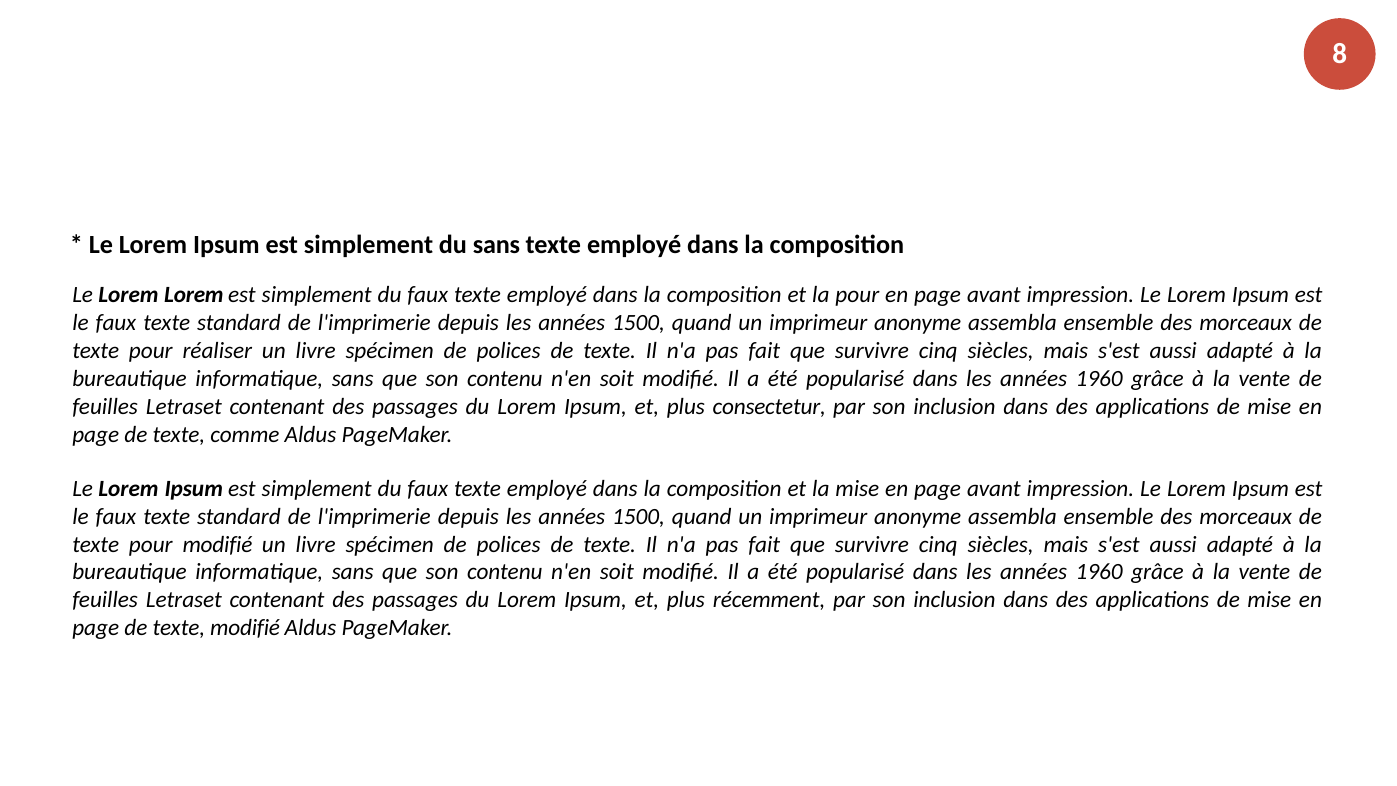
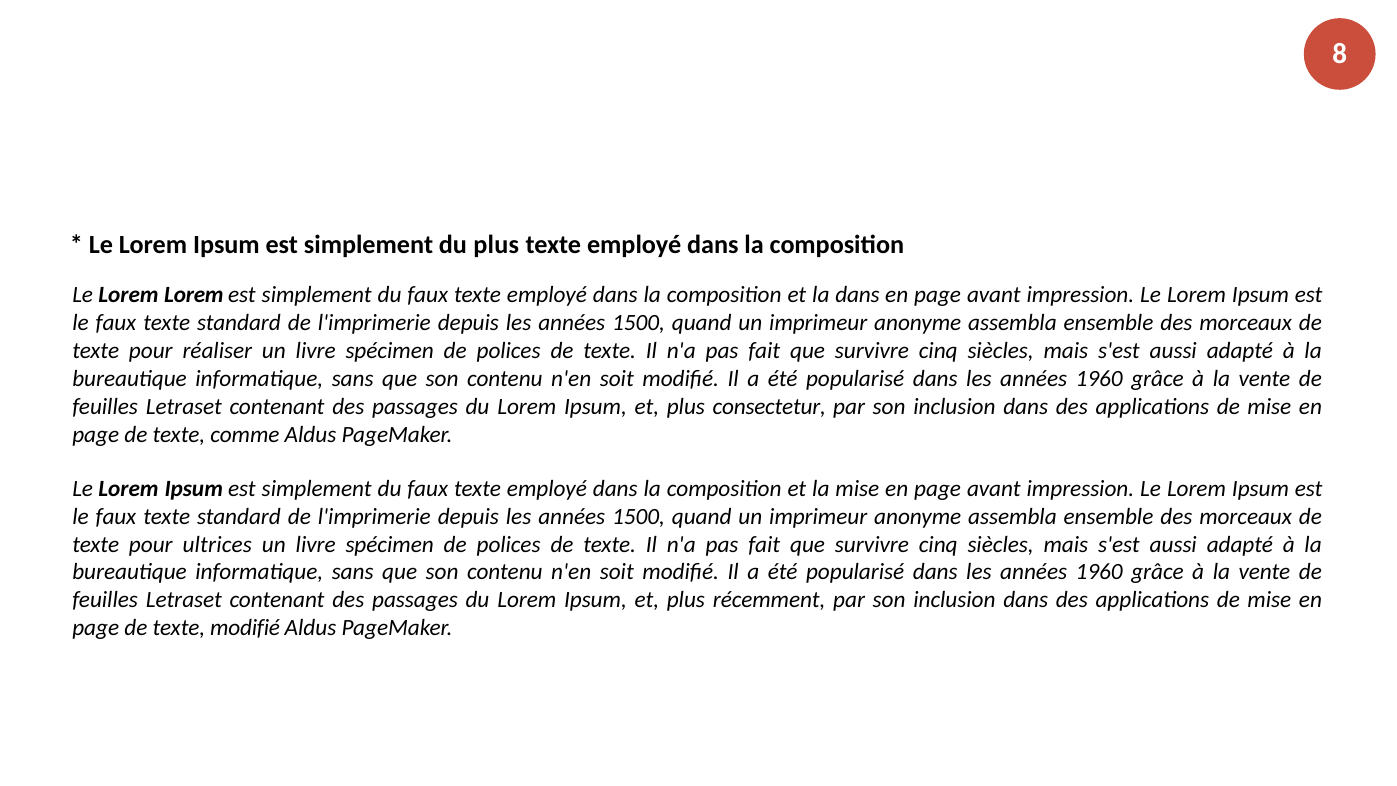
du sans: sans -> plus (496, 245)
la pour: pour -> dans (858, 295)
pour modifié: modifié -> ultrices (217, 544)
